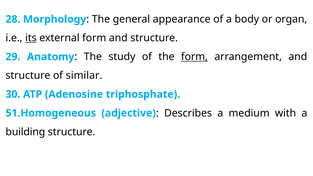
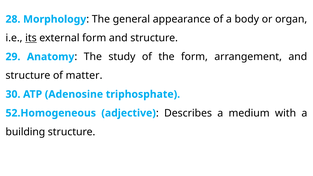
form underline: present -> none (194, 57)
similar: similar -> matter (84, 76)
51.Homogeneous: 51.Homogeneous -> 52.Homogeneous (51, 113)
